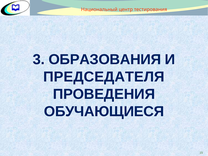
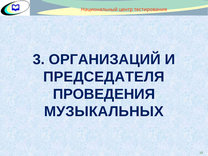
ОБРАЗОВАНИЯ: ОБРАЗОВАНИЯ -> ОРГАНИЗАЦИЙ (105, 59)
ОБУЧАЮЩИЕСЯ: ОБУЧАЮЩИЕСЯ -> МУЗЫКАЛЬНЫХ (104, 111)
